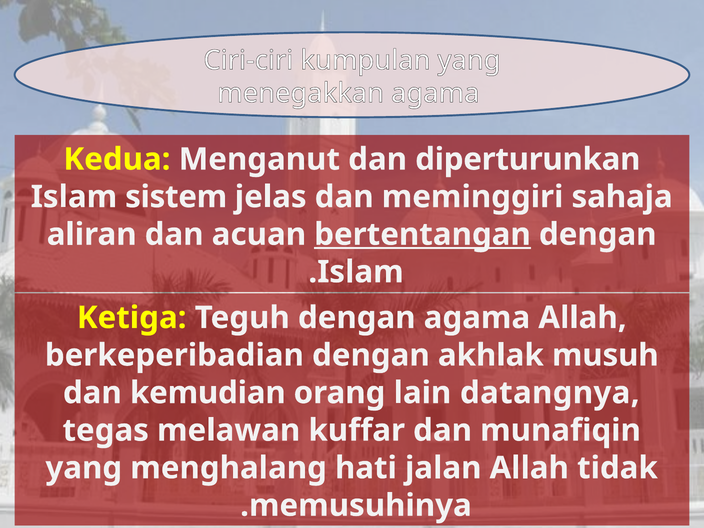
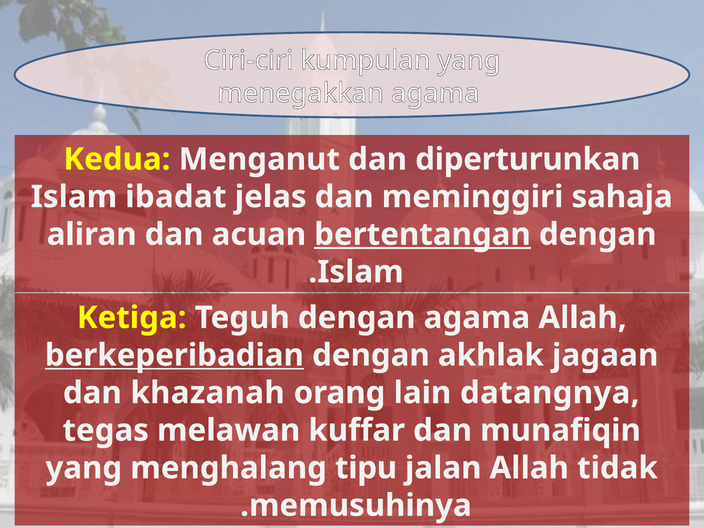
sistem: sistem -> ibadat (176, 197)
berkeperibadian underline: none -> present (174, 355)
musuh: musuh -> jagaan (605, 355)
kemudian: kemudian -> khazanah (208, 393)
hati: hati -> tipu (366, 468)
